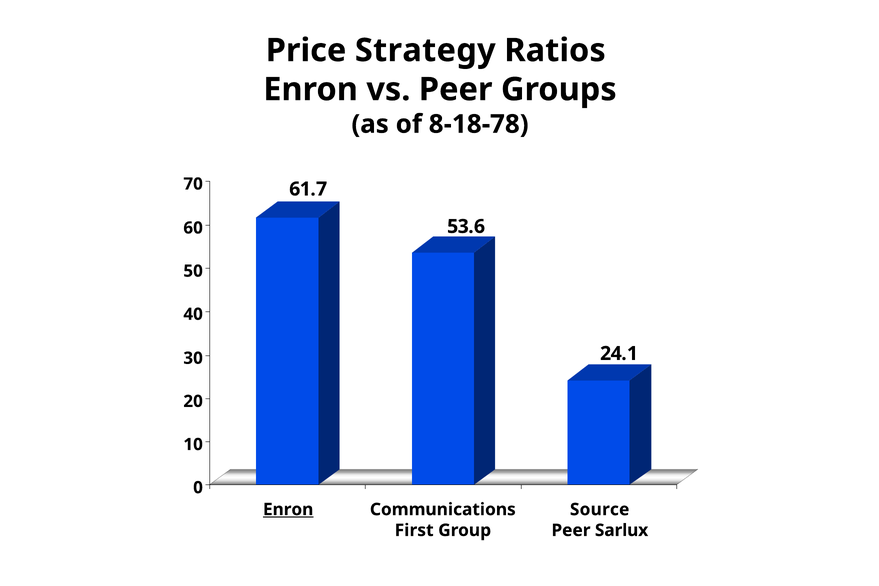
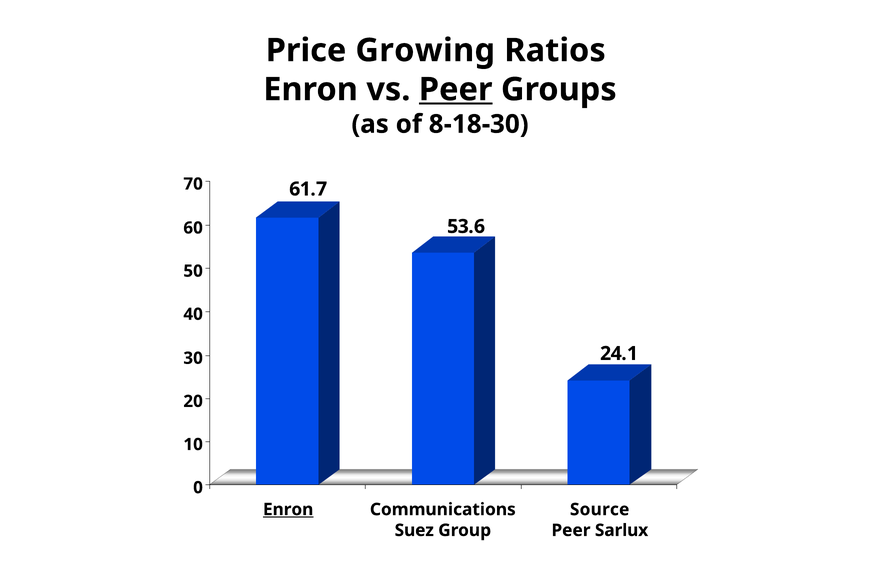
Strategy: Strategy -> Growing (425, 50)
Peer underline: none -> present (456, 89)
8-18-78: 8-18-78 -> 8-18-30 (479, 124)
First: First -> Suez (414, 530)
